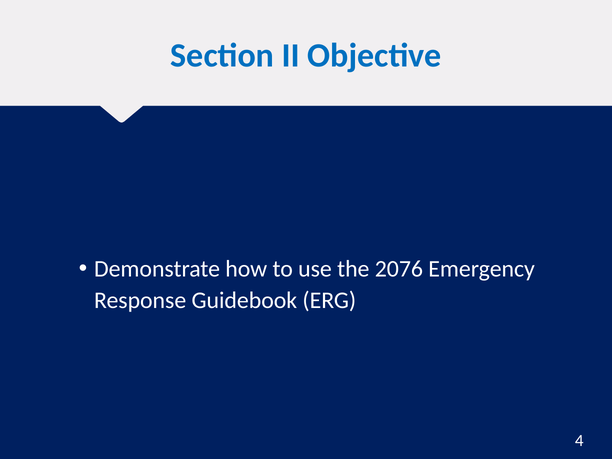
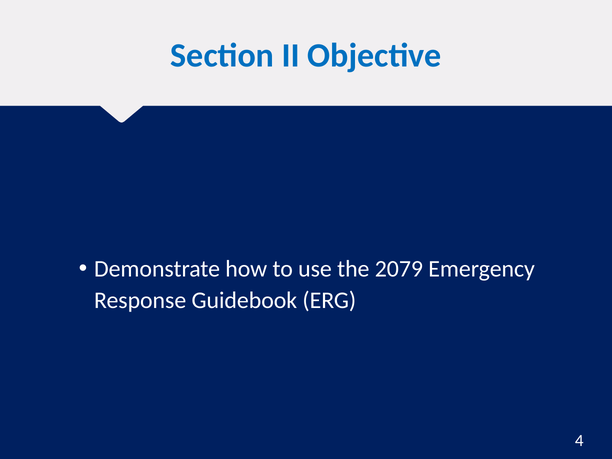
2076: 2076 -> 2079 (399, 269)
